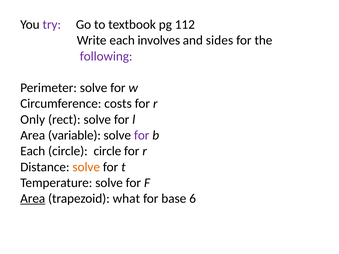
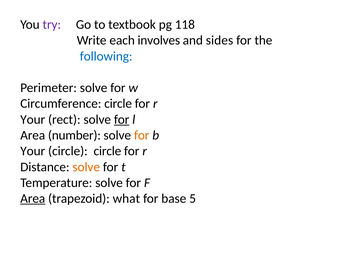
112: 112 -> 118 (185, 25)
following colour: purple -> blue (106, 56)
Circumference costs: costs -> circle (118, 104)
Only: Only -> Your (33, 120)
for underline: none -> present (122, 120)
variable: variable -> number (74, 135)
for colour: purple -> orange (142, 135)
Each: Each -> Your (33, 151)
6: 6 -> 5 (193, 199)
